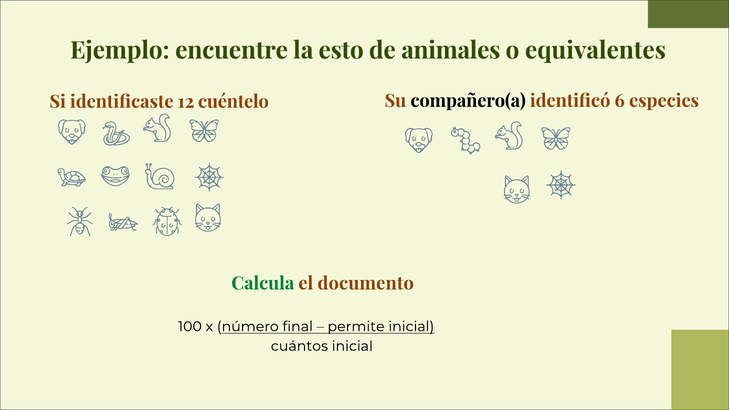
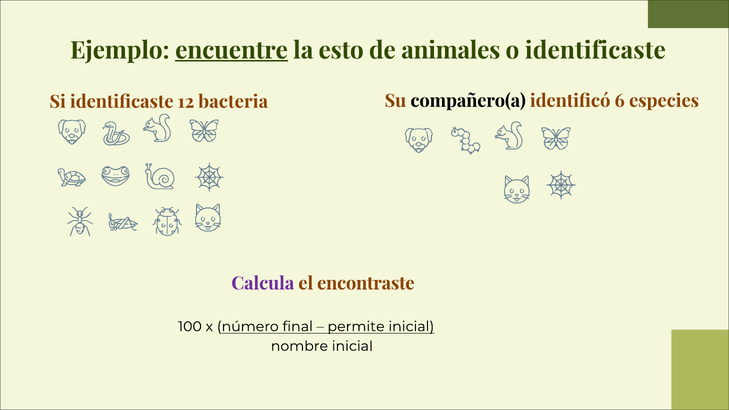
encuentre underline: none -> present (231, 51)
o equivalentes: equivalentes -> identificaste (595, 51)
cuéntelo: cuéntelo -> bacteria (233, 102)
Calcula colour: green -> purple (263, 283)
documento: documento -> encontraste (366, 283)
cuántos: cuántos -> nombre (299, 346)
